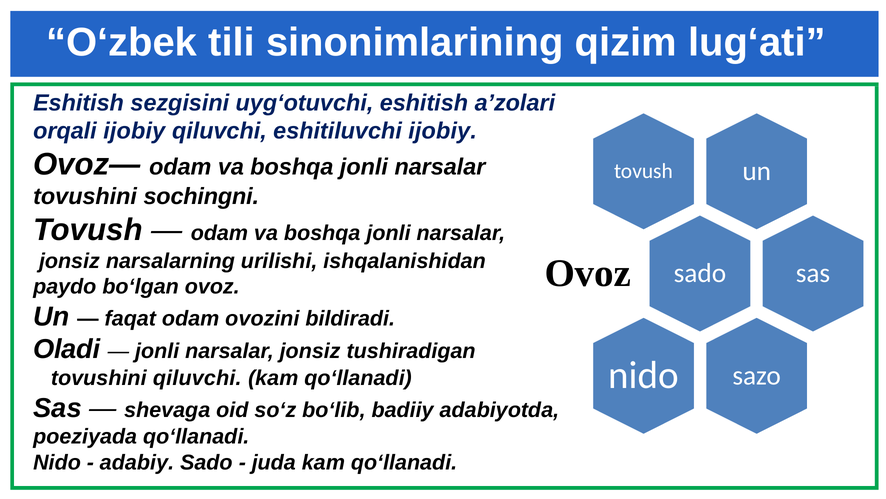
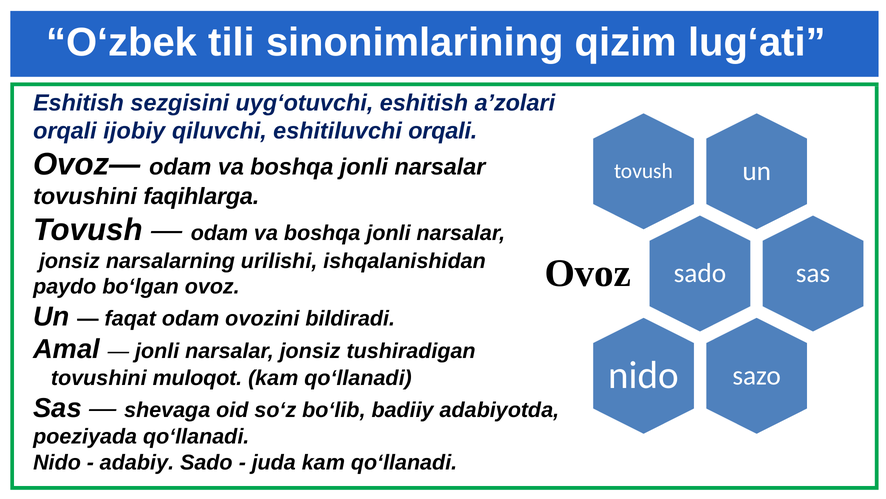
eshitiluvchi ijobiy: ijobiy -> orqali (443, 131)
sochingni: sochingni -> faqihlarga (201, 197)
Oladi: Oladi -> Amal (67, 349)
tovushini qiluvchi: qiluvchi -> muloqot (197, 378)
